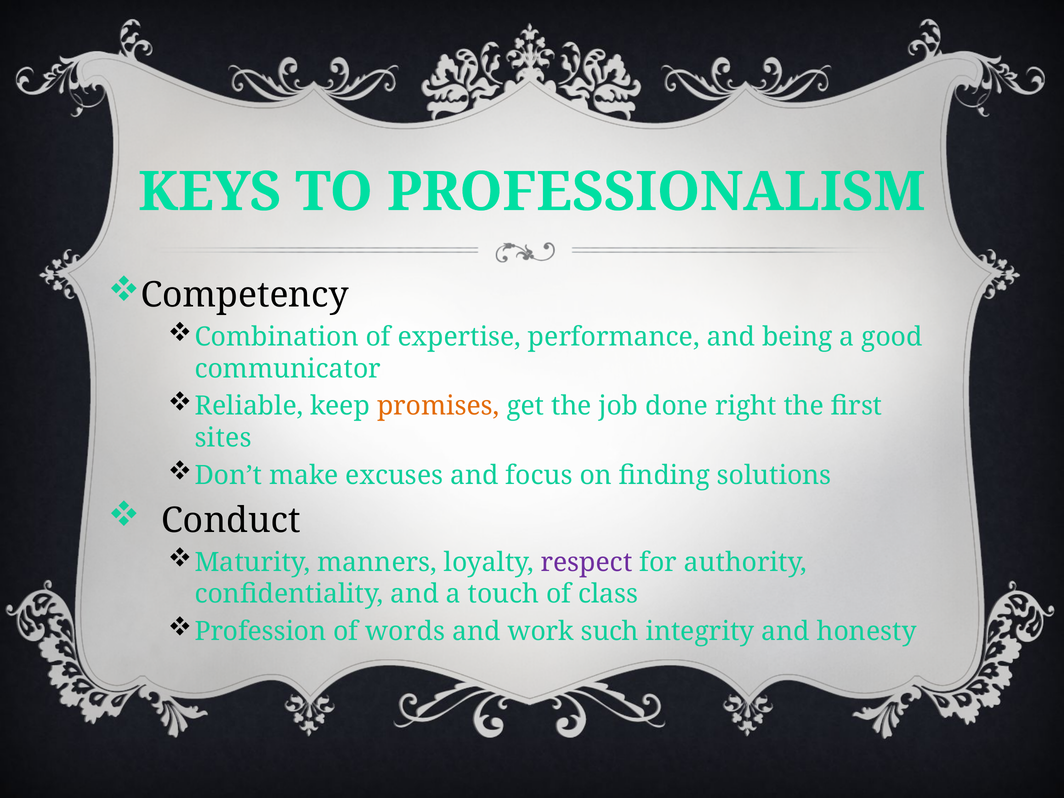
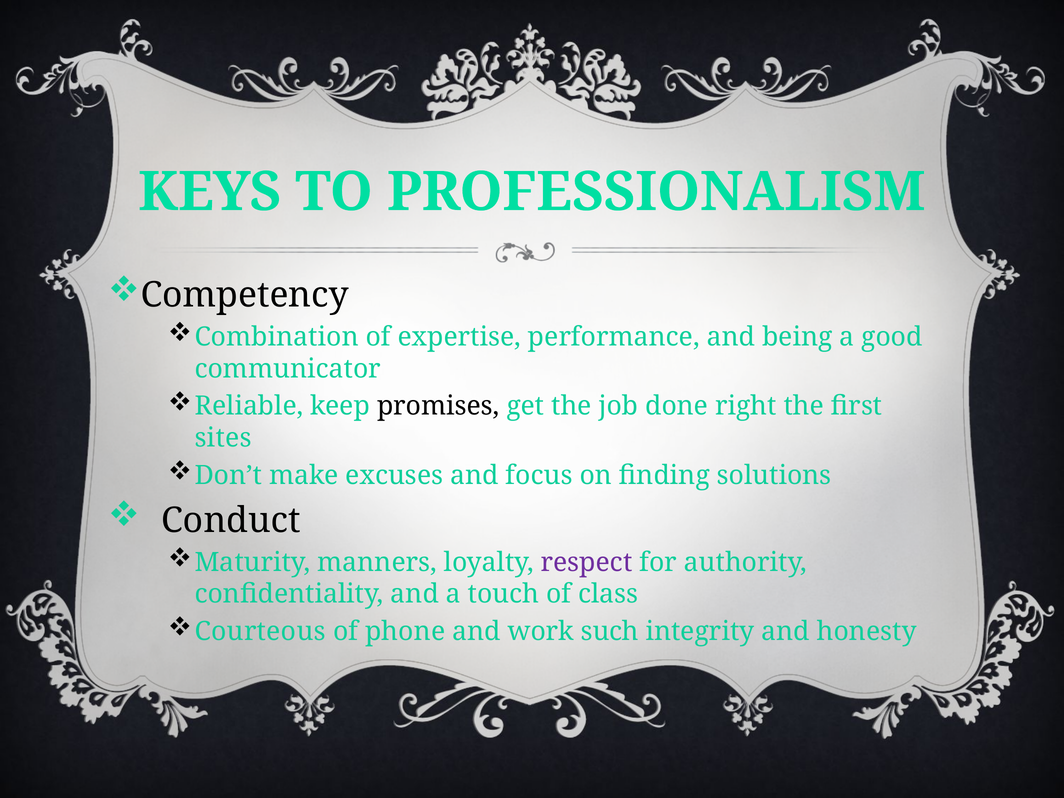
promises colour: orange -> black (438, 406)
Profession: Profession -> Courteous (260, 631)
words: words -> phone (405, 631)
